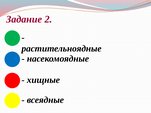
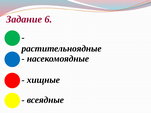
2: 2 -> 6 (48, 19)
